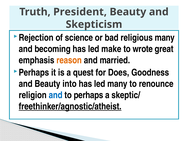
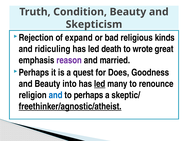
President: President -> Condition (80, 12)
science: science -> expand (79, 38)
religious many: many -> kinds (165, 38)
becoming: becoming -> ridiculing (53, 49)
make: make -> death (111, 49)
reason colour: orange -> purple (69, 60)
led underline: none -> present (100, 84)
